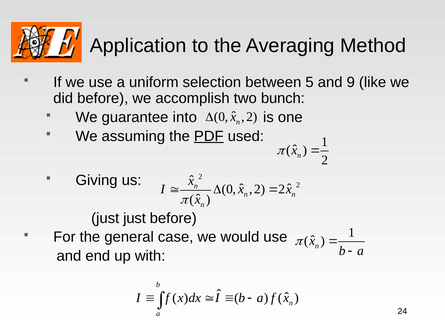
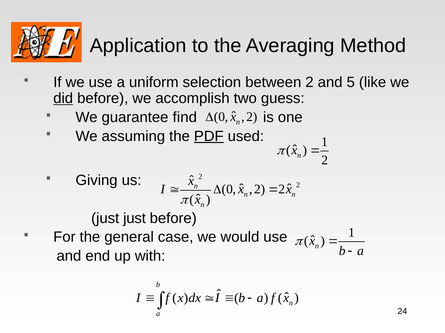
between 5: 5 -> 2 (310, 82)
9: 9 -> 5 (351, 82)
did underline: none -> present (63, 99)
bunch: bunch -> guess (283, 99)
into: into -> find (185, 117)
